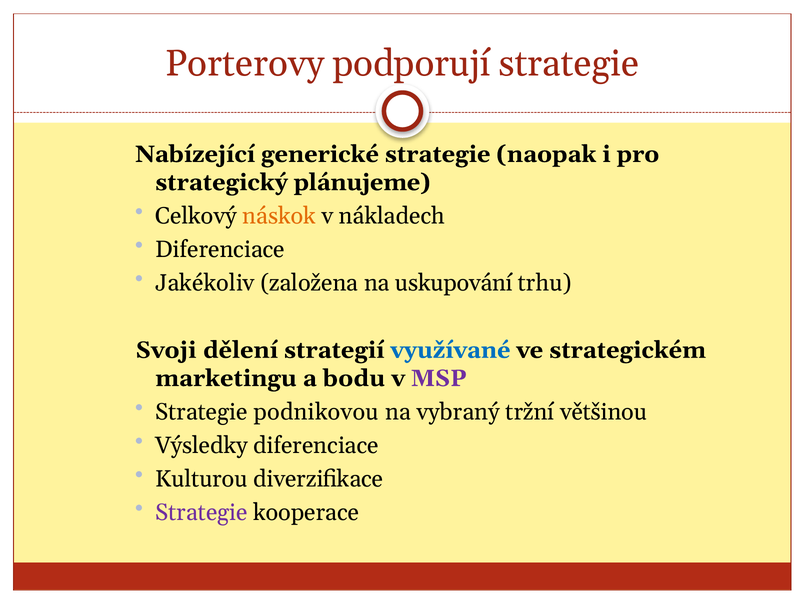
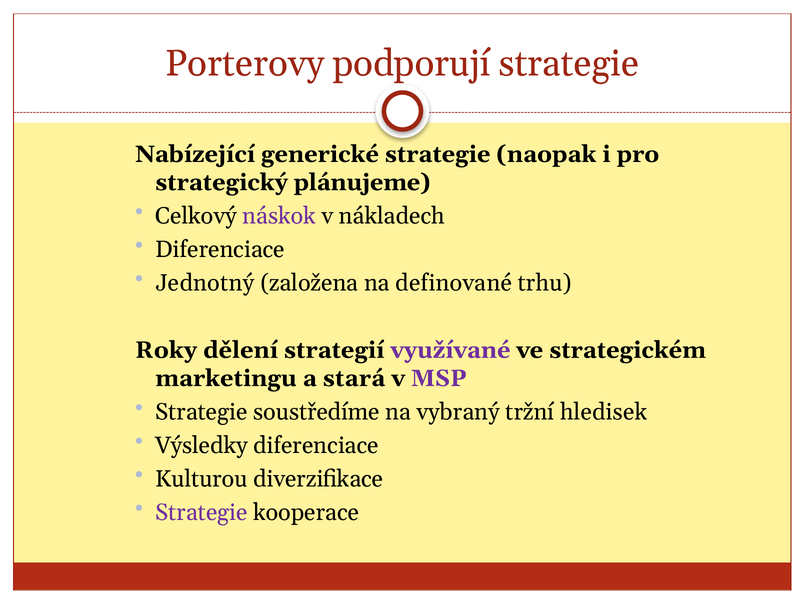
náskok colour: orange -> purple (279, 216)
Jakékoliv: Jakékoliv -> Jednotný (205, 283)
uskupování: uskupování -> definované (454, 283)
Svoji: Svoji -> Roky (166, 350)
využívané colour: blue -> purple (451, 350)
bodu: bodu -> stará (354, 378)
podnikovou: podnikovou -> soustředíme (316, 412)
většinou: většinou -> hledisek (604, 412)
